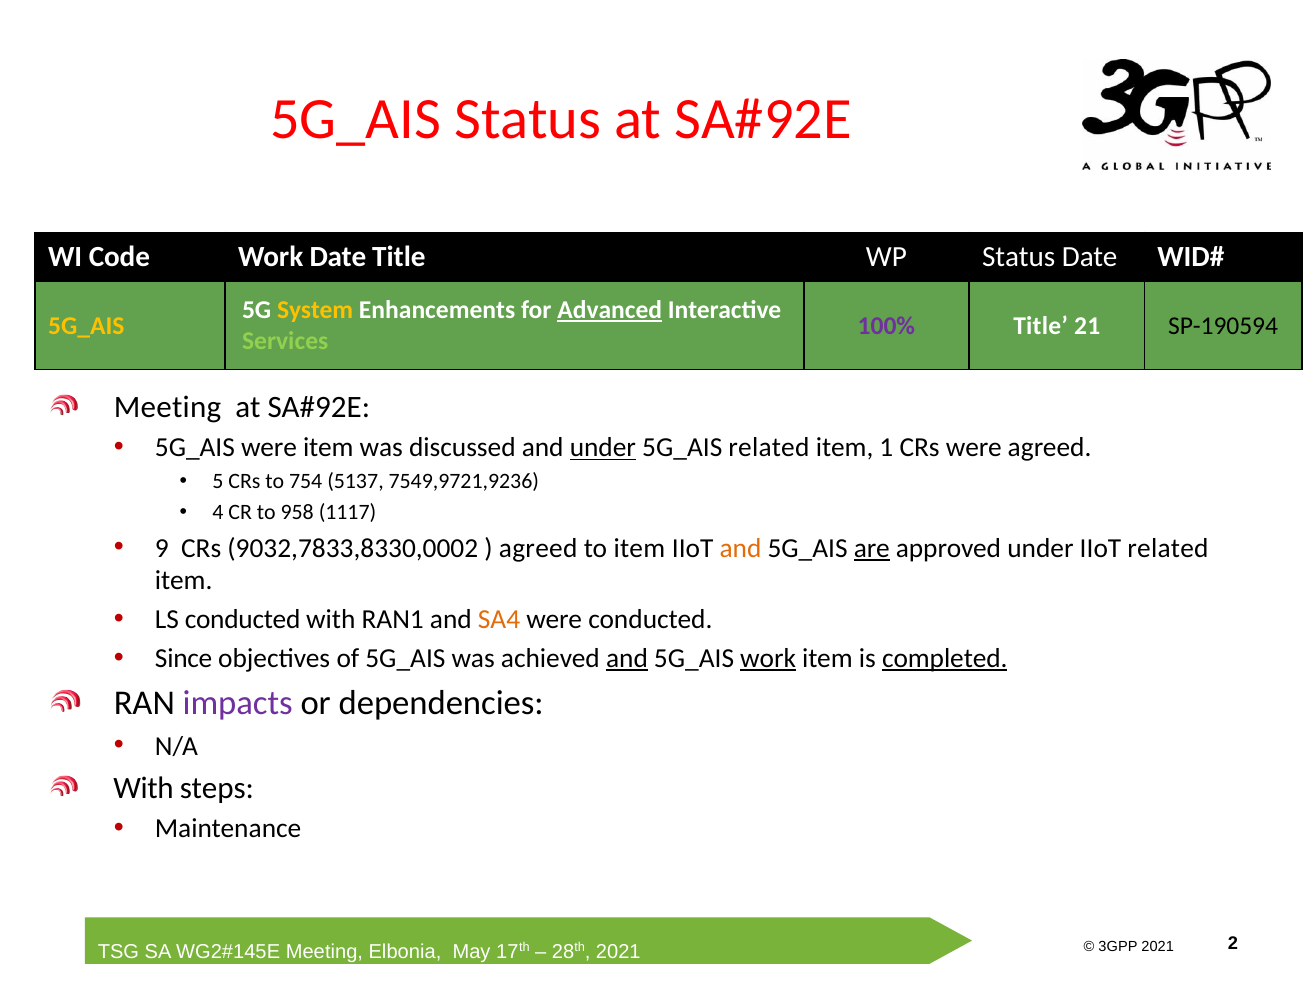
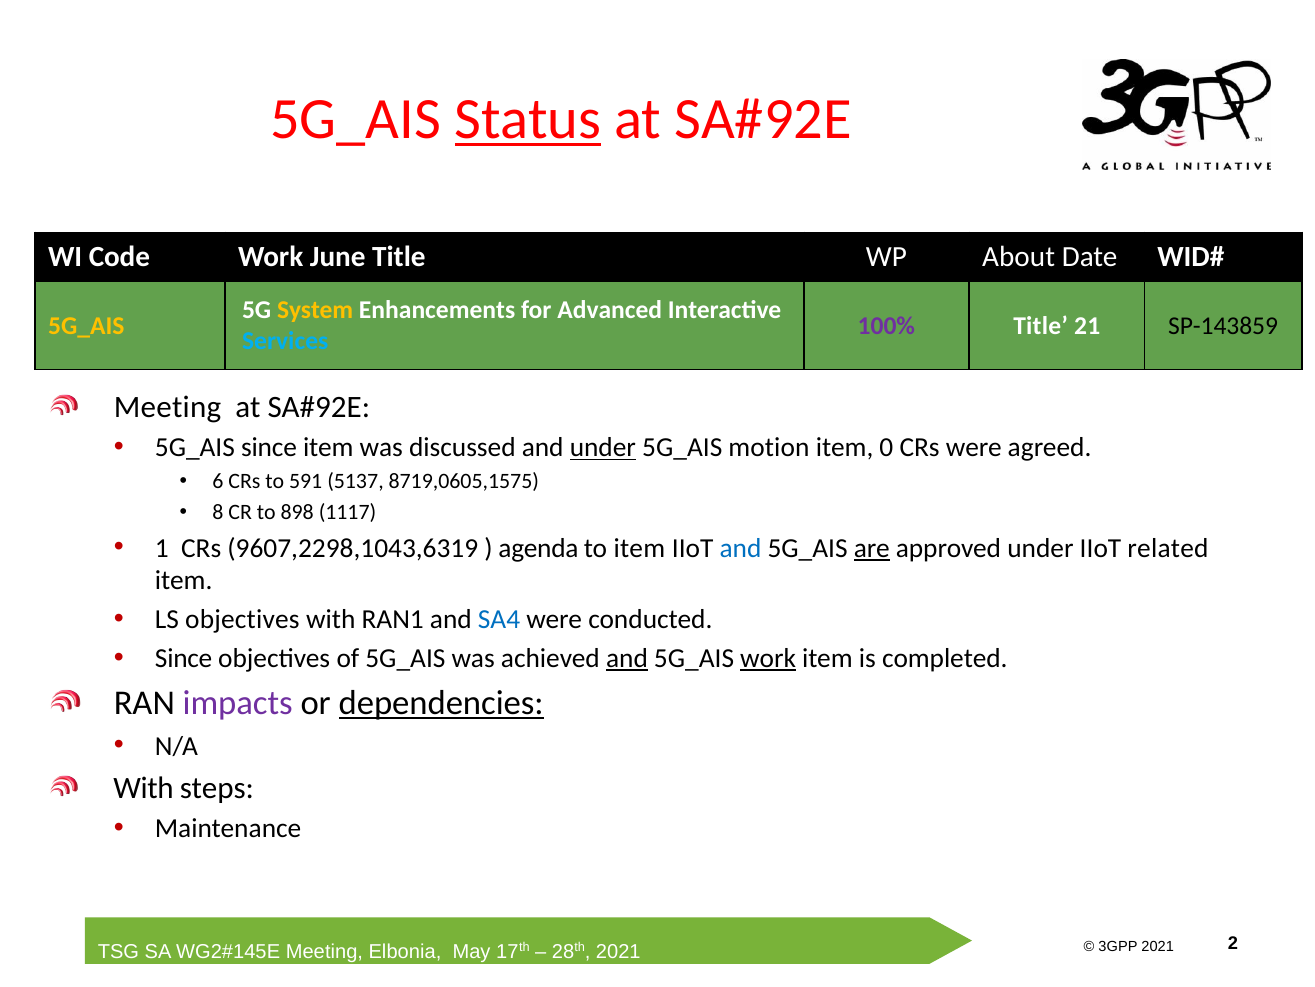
Status underline: none -> present (528, 119)
Work Date: Date -> June (338, 257)
WP Status: Status -> About (1019, 257)
Advanced underline: present -> none (610, 310)
SP-190594: SP-190594 -> SP-143859 (1223, 326)
Services colour: light green -> light blue (285, 341)
5G_AIS were: were -> since (269, 447)
5G_AIS related: related -> motion (769, 447)
1: 1 -> 0 (886, 447)
5: 5 -> 6 (218, 481)
754: 754 -> 591 (306, 481)
7549,9721,9236: 7549,9721,9236 -> 8719,0605,1575 (464, 481)
4: 4 -> 8 (218, 512)
958: 958 -> 898 (297, 512)
9: 9 -> 1 (162, 548)
9032,7833,8330,0002: 9032,7833,8330,0002 -> 9607,2298,1043,6319 (353, 548)
agreed: agreed -> agenda (538, 548)
and colour: orange -> blue (740, 548)
LS conducted: conducted -> objectives (242, 619)
SA4 colour: orange -> blue (499, 619)
completed underline: present -> none (945, 658)
dependencies underline: none -> present (441, 703)
